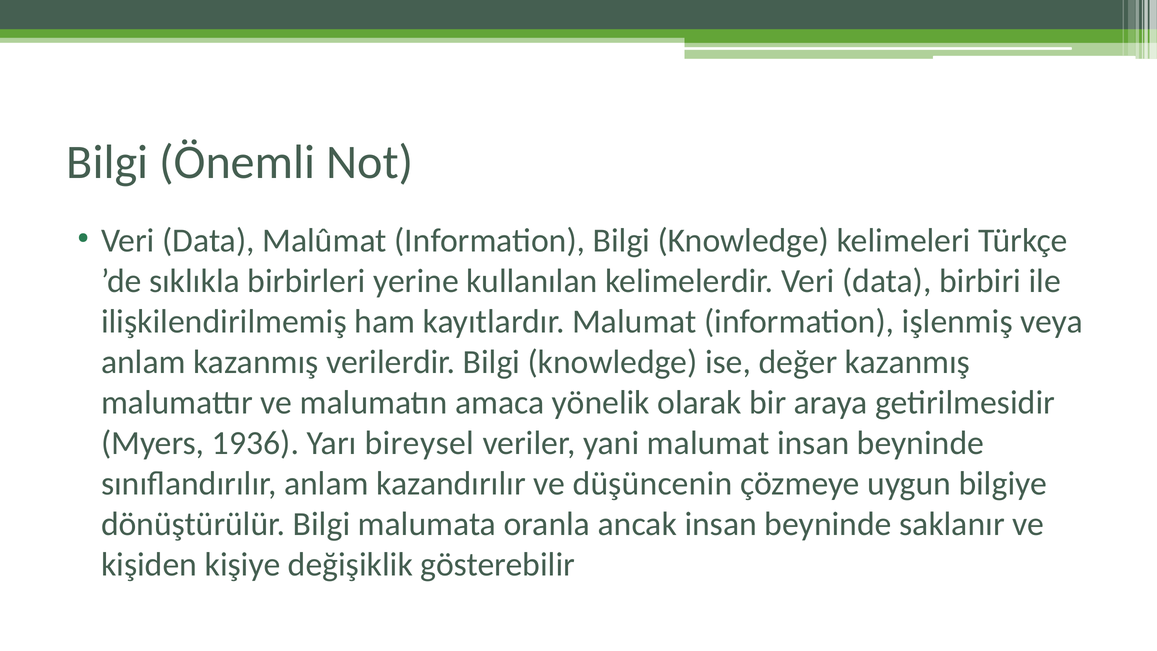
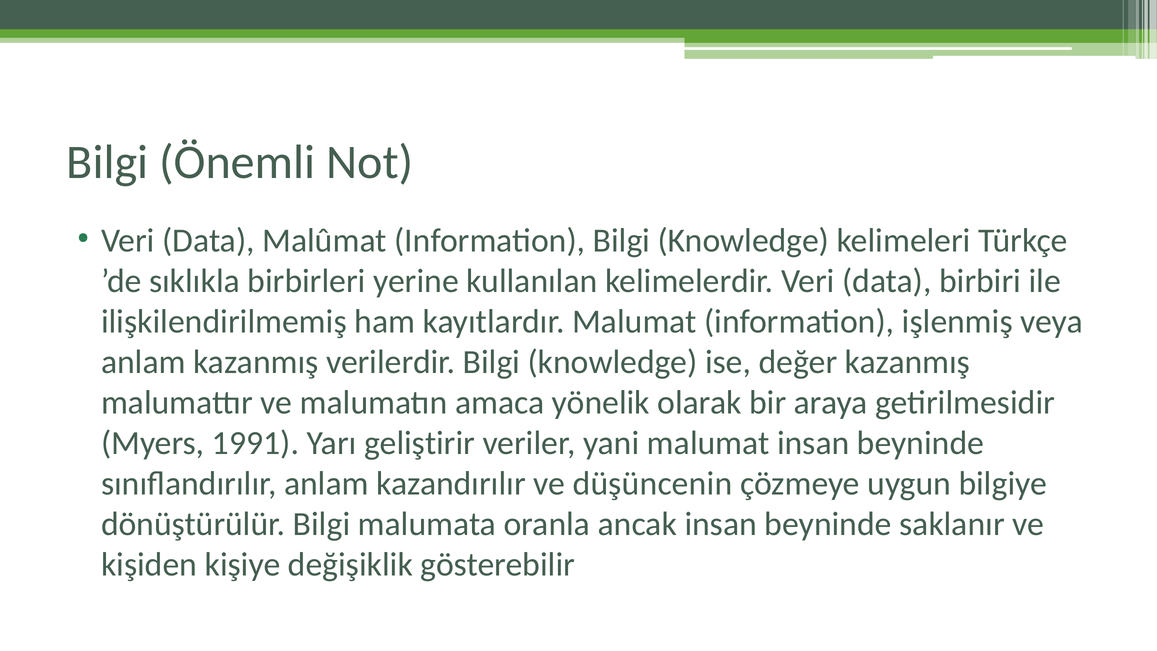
1936: 1936 -> 1991 (256, 443)
bireysel: bireysel -> geliştirir (420, 443)
